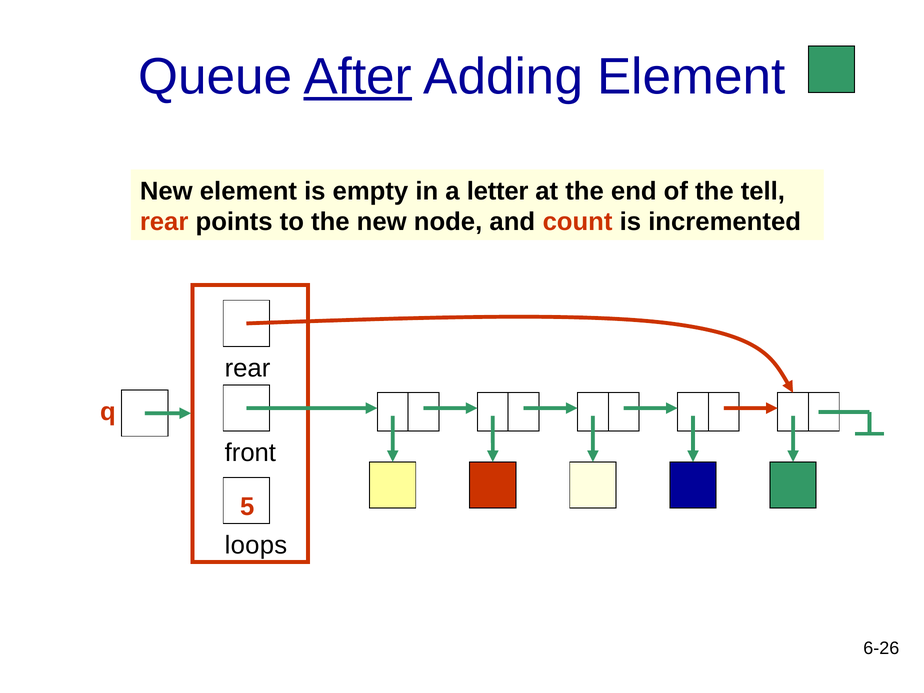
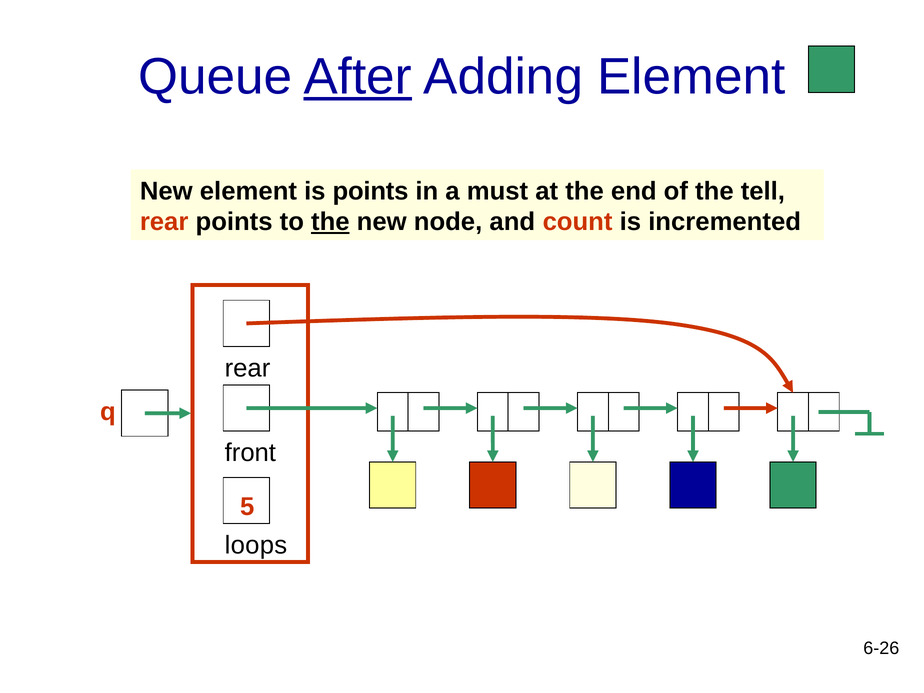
is empty: empty -> points (371, 191)
letter: letter -> must (498, 191)
the underline: none -> present (330, 222)
